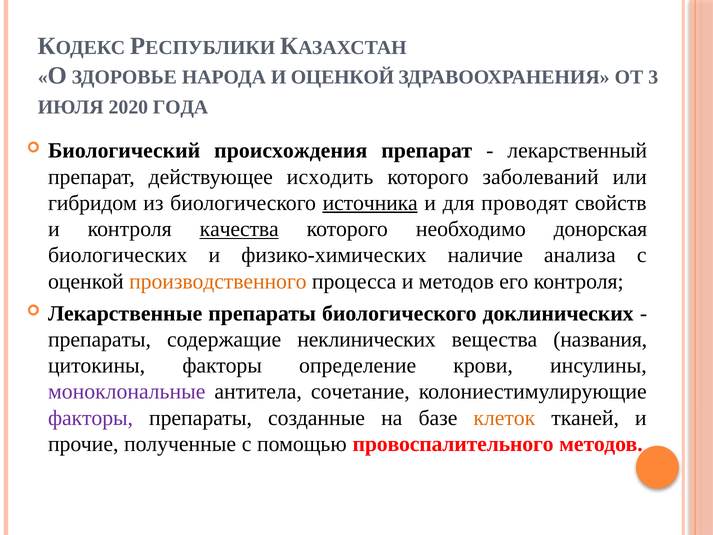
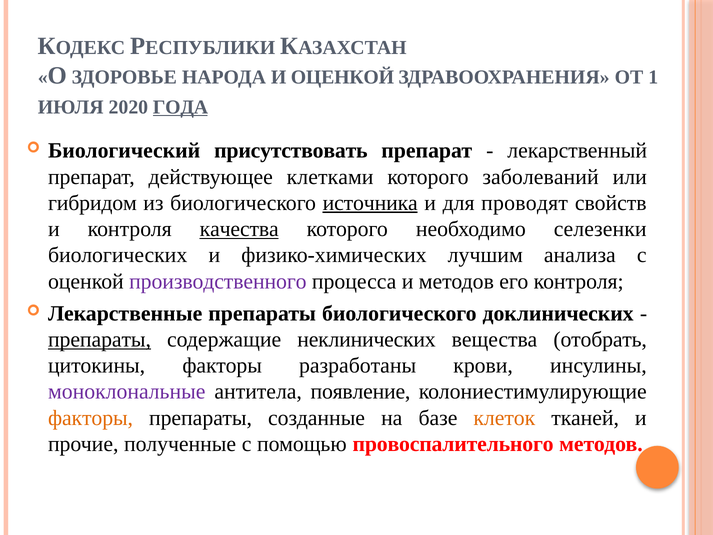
3: 3 -> 1 (653, 77)
ГОДА underline: none -> present (180, 107)
происхождения: происхождения -> присутствовать (291, 151)
исходить: исходить -> клетками (330, 177)
донорская: донорская -> селезенки (600, 229)
наличие: наличие -> лучшим (485, 255)
производственного colour: orange -> purple (218, 281)
препараты underline: none -> present (99, 339)
названия: названия -> отобрать (600, 339)
определение: определение -> разработаны (358, 365)
сочетание: сочетание -> появление (360, 392)
факторы colour: purple -> orange (91, 418)
